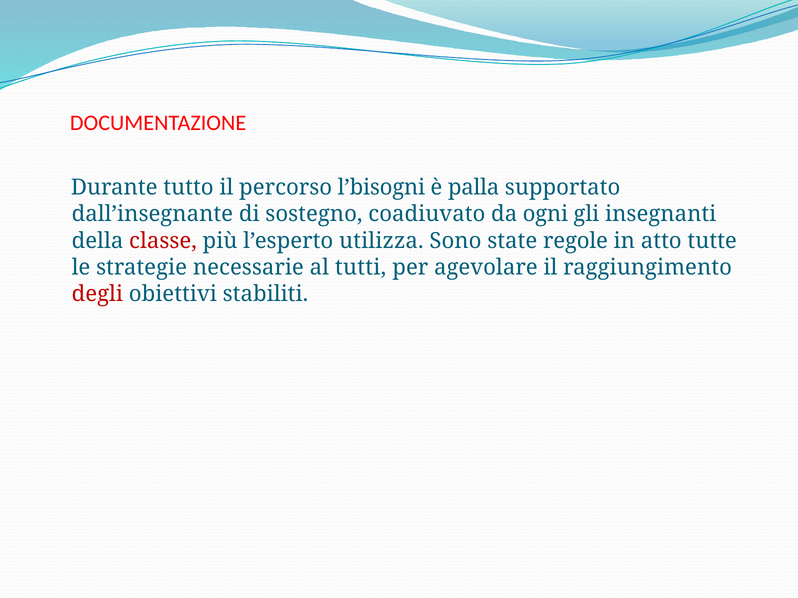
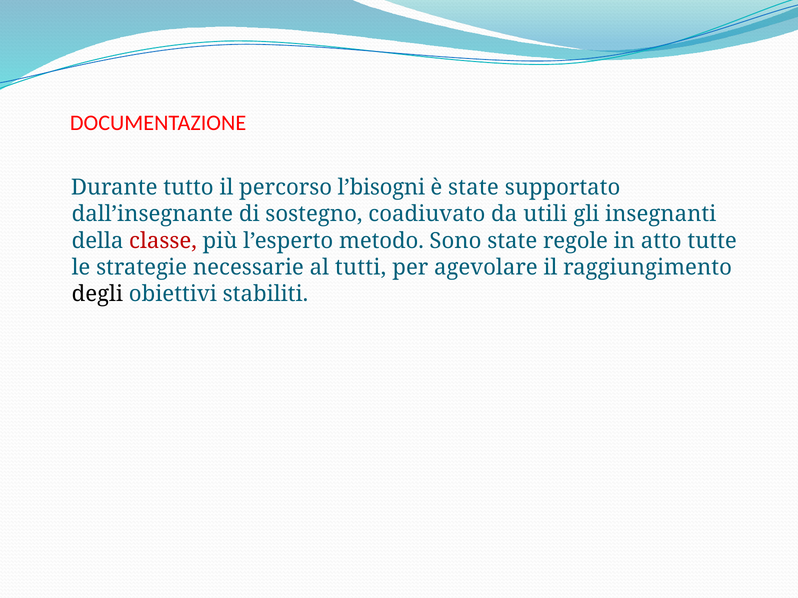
è palla: palla -> state (473, 188)
ogni: ogni -> utili (545, 214)
utilizza: utilizza -> metodo (381, 241)
degli colour: red -> black (97, 294)
